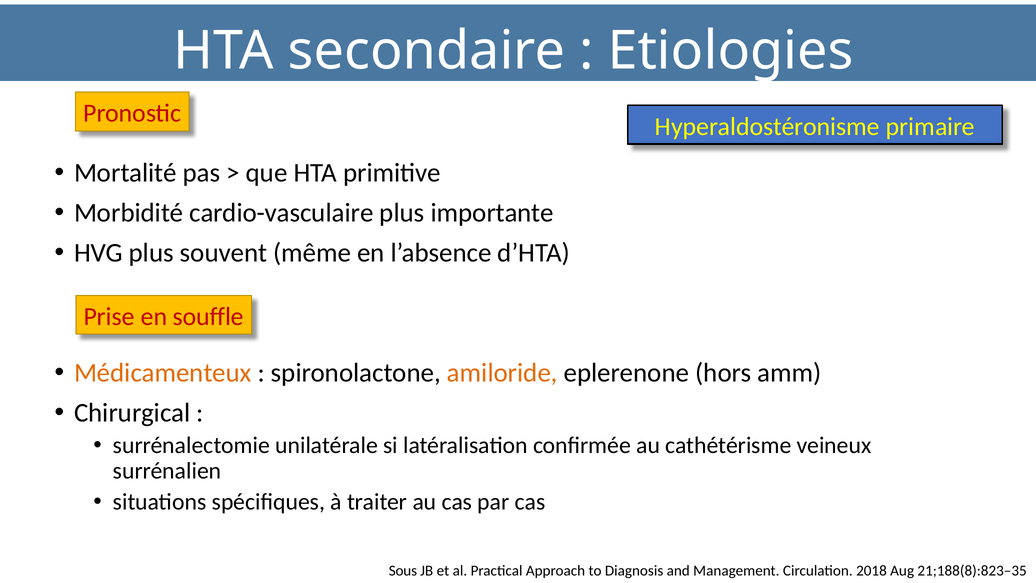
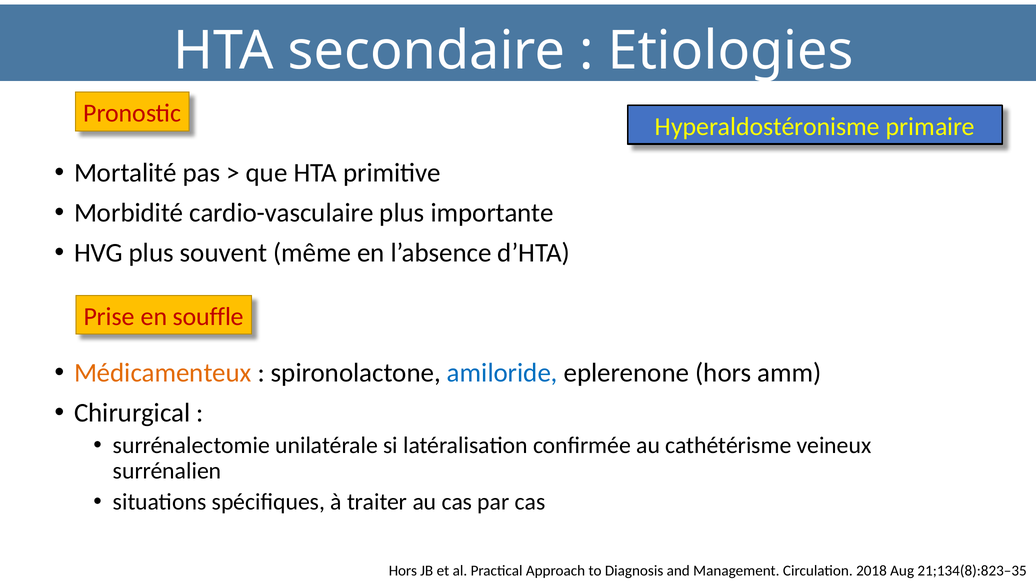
amiloride colour: orange -> blue (502, 372)
Sous: Sous -> Hors (403, 571)
21;188(8):823–35: 21;188(8):823–35 -> 21;134(8):823–35 (972, 571)
